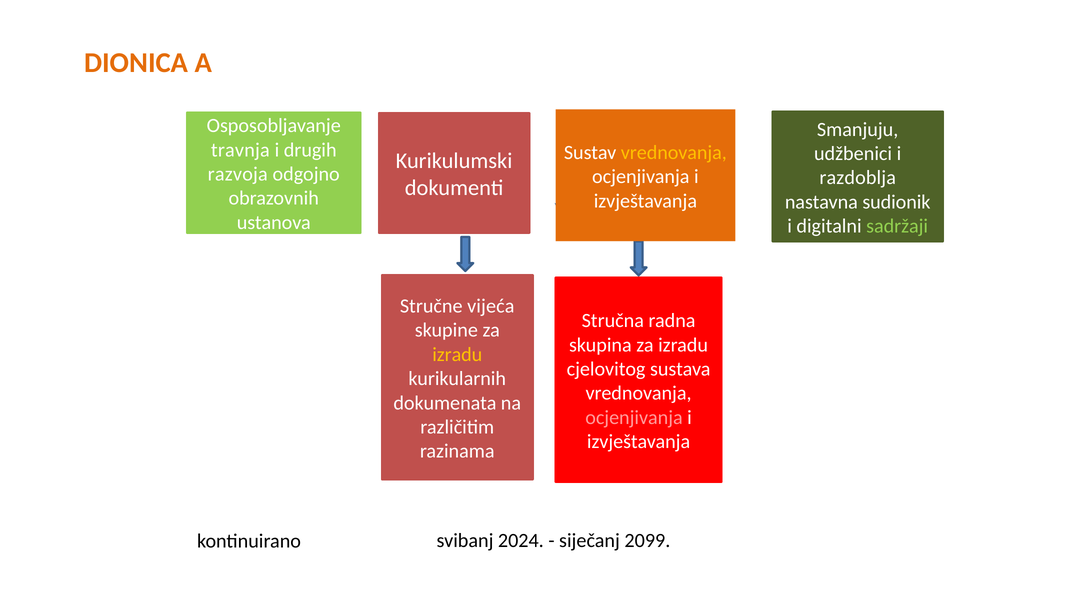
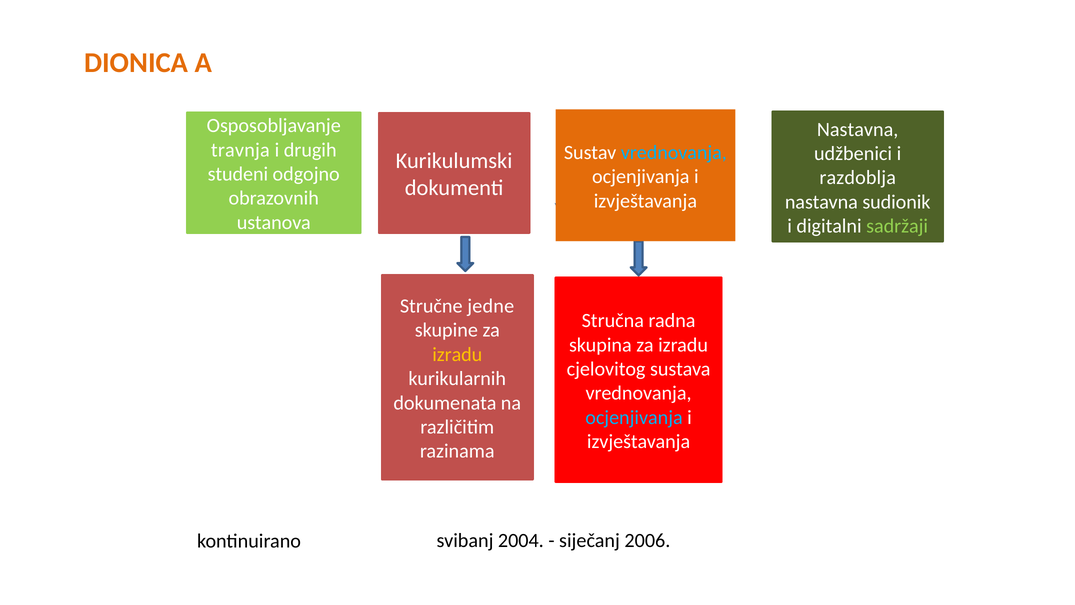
Smanjuju: Smanjuju -> Nastavna (858, 129)
vrednovanja colour: yellow -> light blue (674, 152)
razvoja: razvoja -> studeni (238, 174)
vijeća: vijeća -> jedne (491, 306)
ocjenjivanja colour: pink -> light blue (634, 417)
2024: 2024 -> 2004 (521, 540)
2099: 2099 -> 2006 (647, 540)
